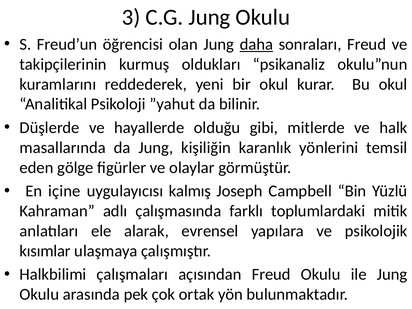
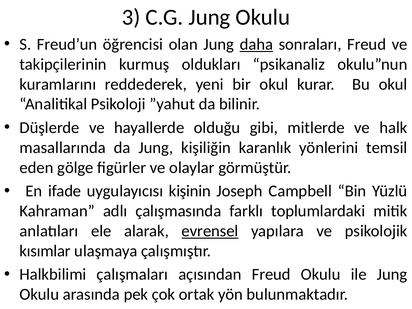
içine: içine -> ifade (65, 191)
kalmış: kalmış -> kişinin (190, 191)
evrensel underline: none -> present (210, 231)
